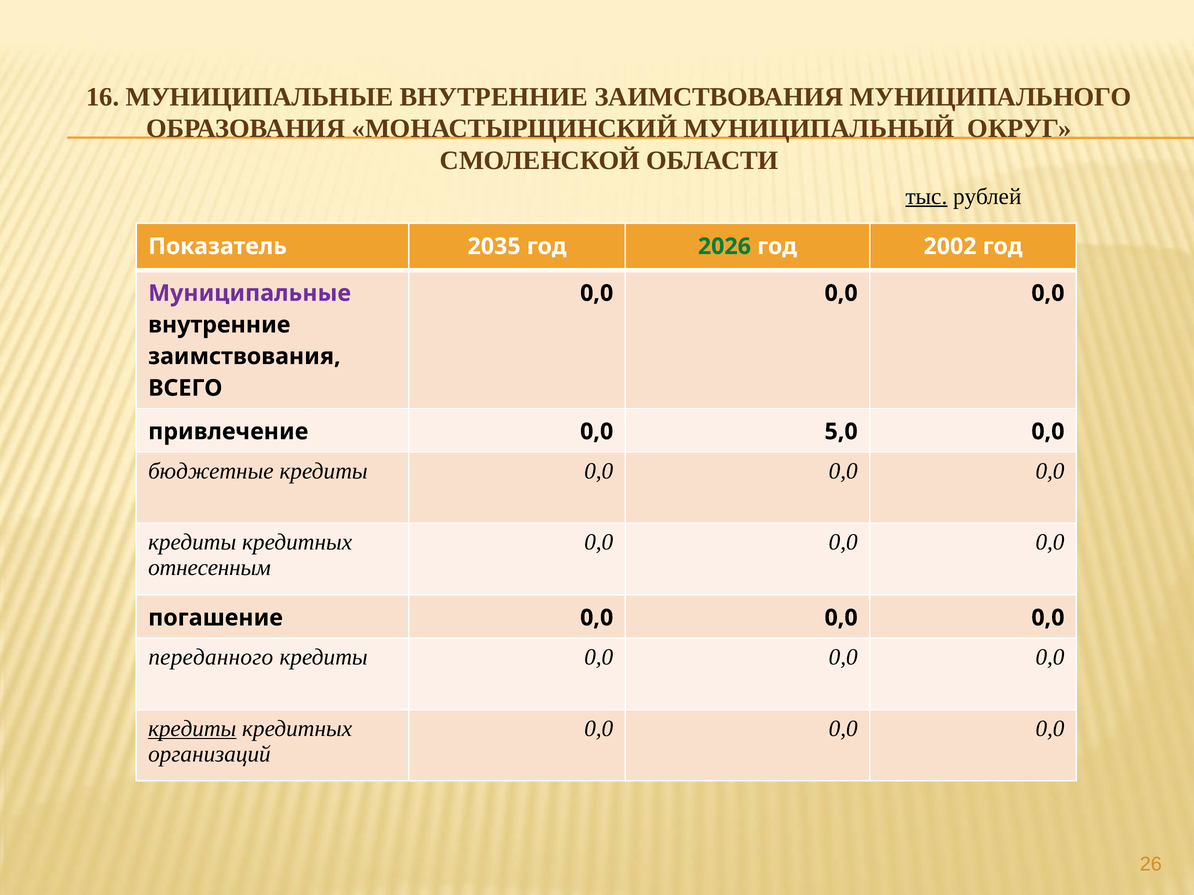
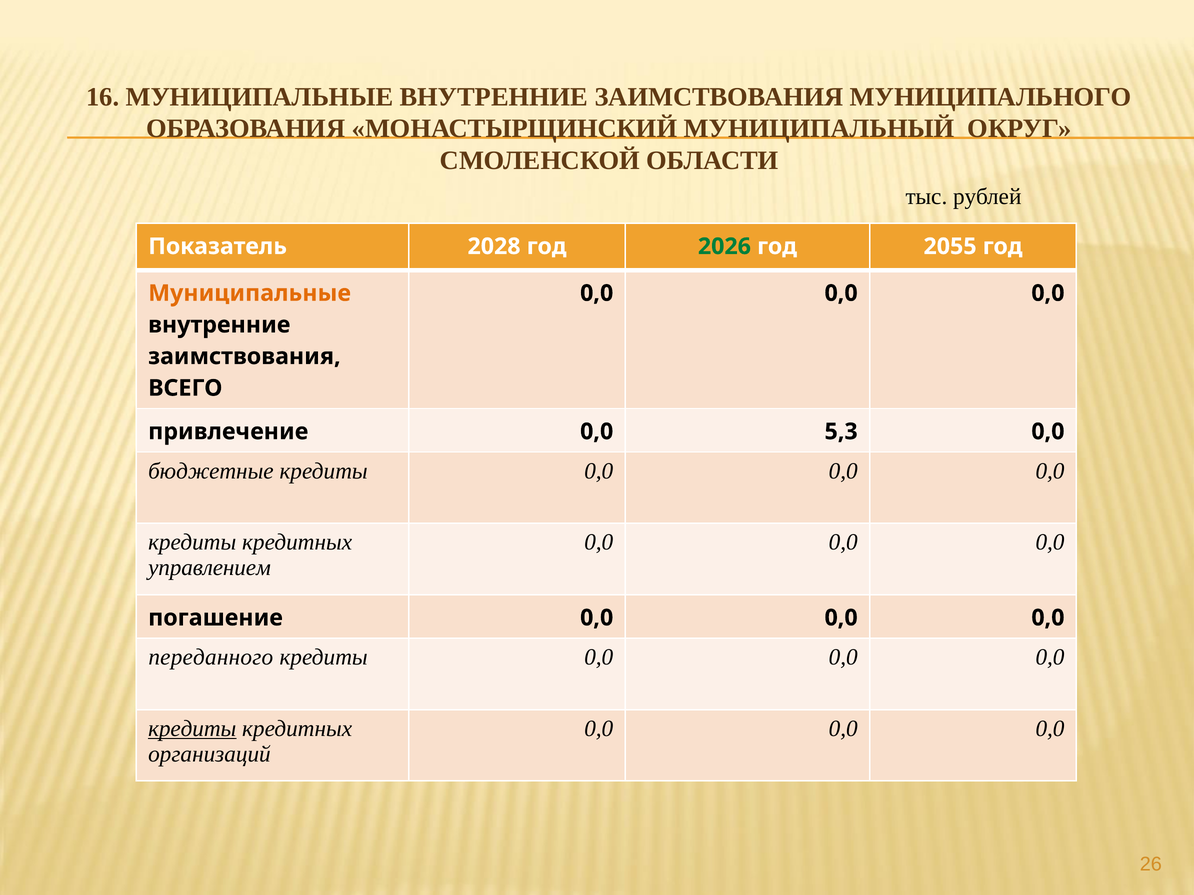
тыс underline: present -> none (927, 196)
2035: 2035 -> 2028 (494, 247)
2002: 2002 -> 2055 (950, 247)
Муниципальные colour: purple -> orange (250, 293)
5,0: 5,0 -> 5,3 (841, 432)
отнесенным: отнесенным -> управлением (210, 568)
